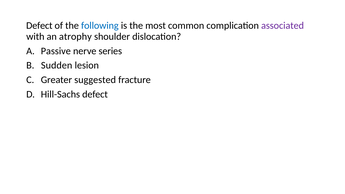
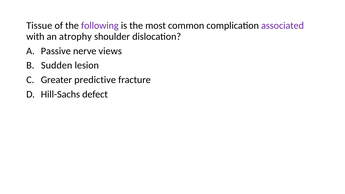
Defect: Defect -> Tissue (39, 26)
following colour: blue -> purple (100, 26)
series: series -> views (110, 51)
suggested: suggested -> predictive (95, 80)
